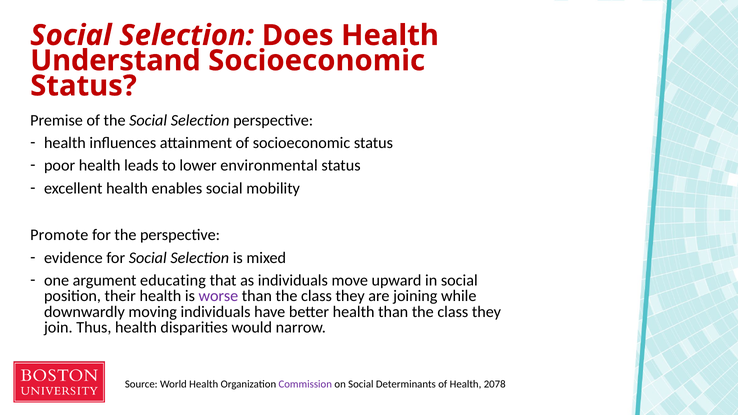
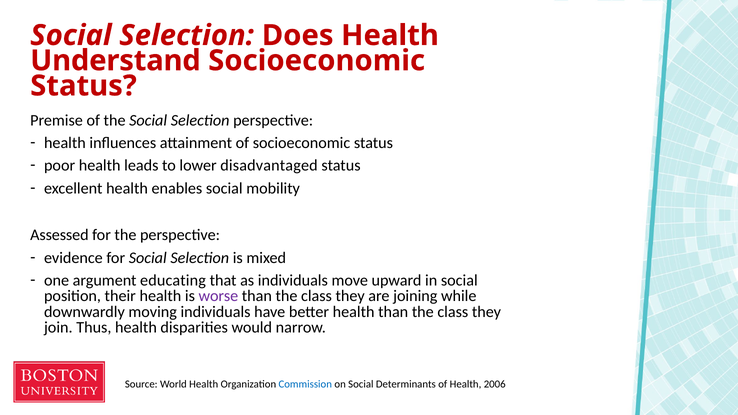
environmental: environmental -> disadvantaged (269, 166)
Promote: Promote -> Assessed (59, 235)
Commission colour: purple -> blue (305, 384)
2078: 2078 -> 2006 (495, 384)
